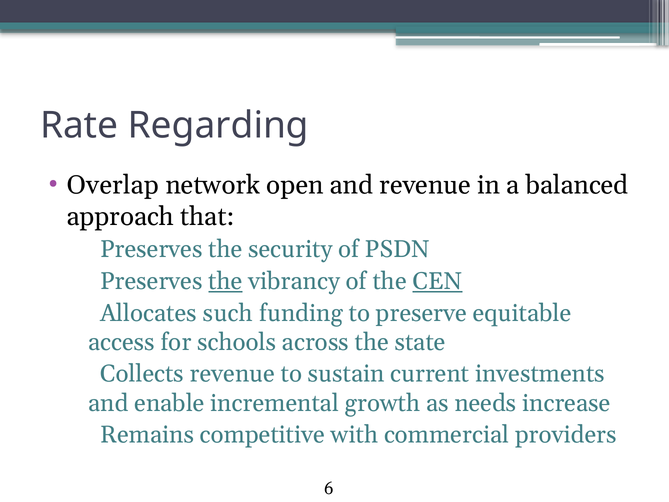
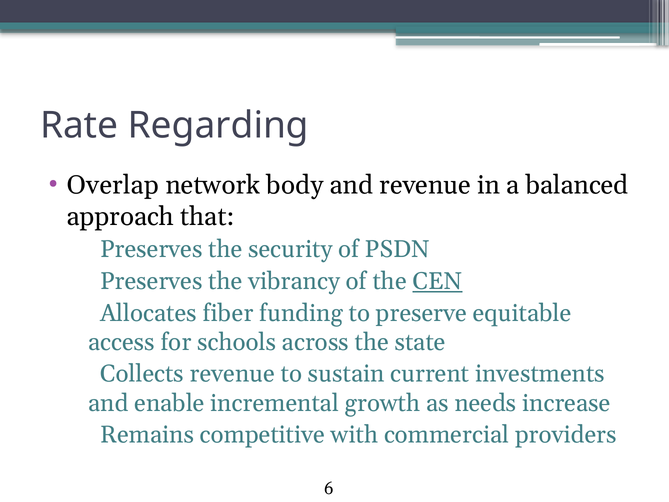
open: open -> body (295, 185)
the underline: present -> none (225, 281)
such: such -> fiber (228, 313)
